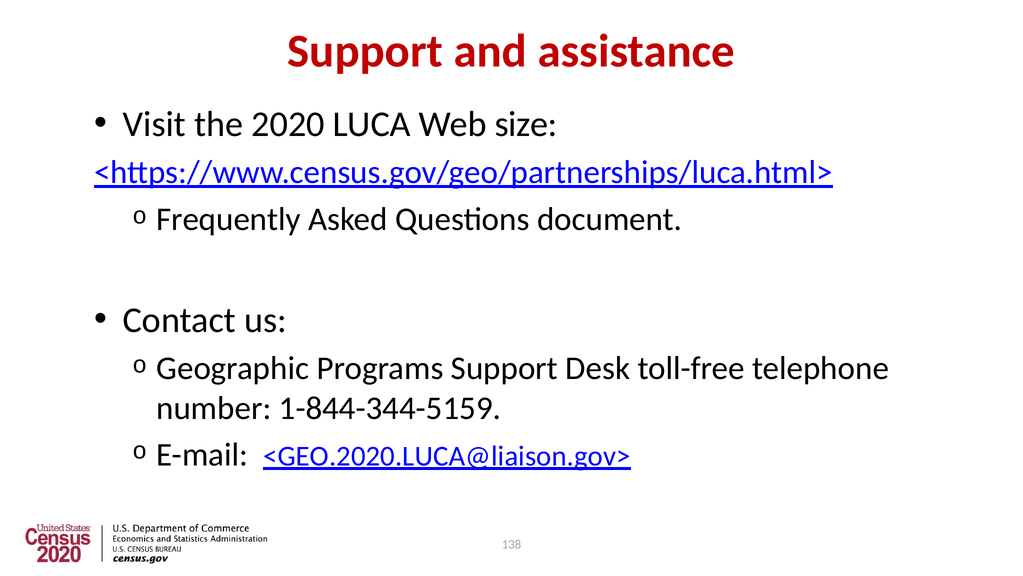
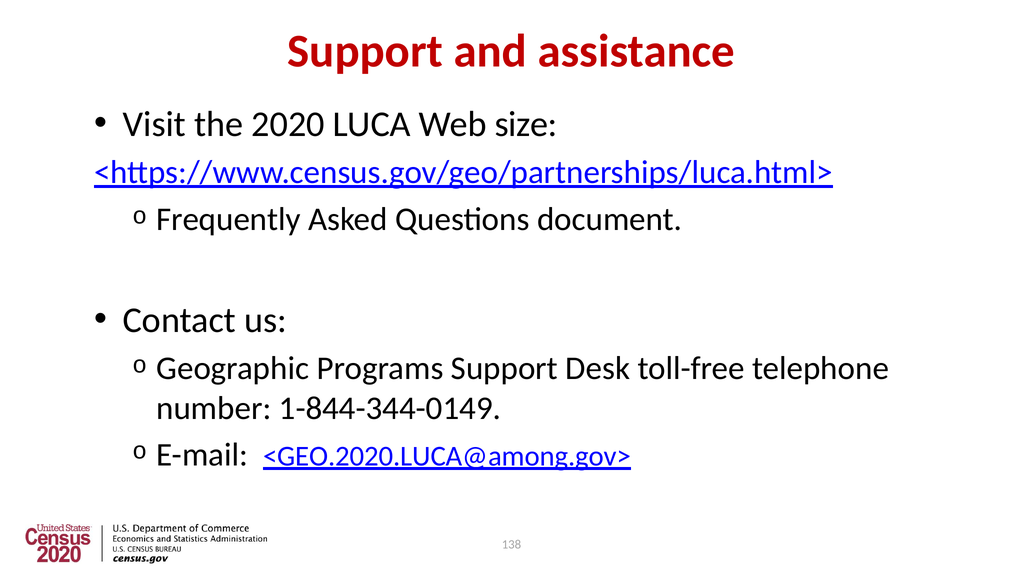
1-844-344-5159: 1-844-344-5159 -> 1-844-344-0149 (390, 408)
<GEO.2020.LUCA@liaison.gov>: <GEO.2020.LUCA@liaison.gov> -> <GEO.2020.LUCA@among.gov> (447, 456)
